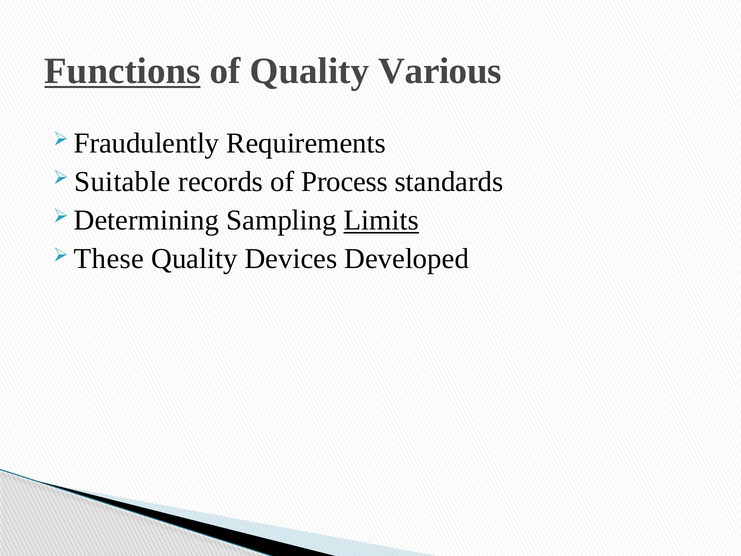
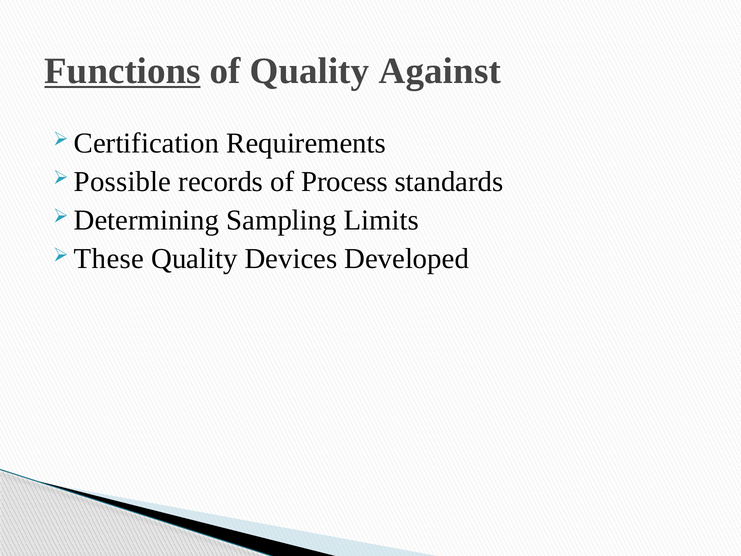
Various: Various -> Against (440, 71)
Fraudulently: Fraudulently -> Certification (147, 143)
Suitable: Suitable -> Possible (123, 182)
Limits underline: present -> none (381, 220)
